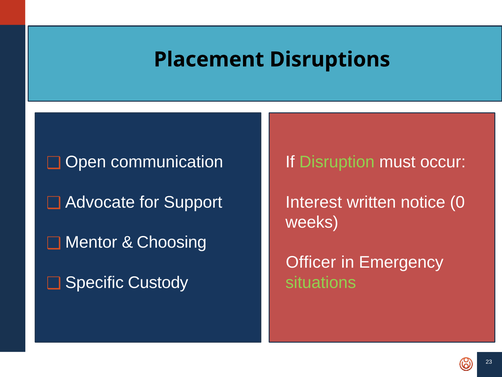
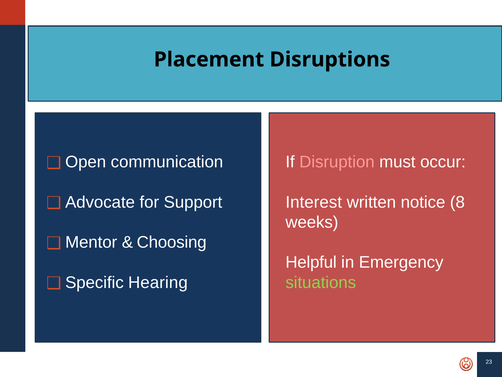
Disruption colour: light green -> pink (337, 162)
0: 0 -> 8 (457, 202)
Officer: Officer -> Helpful (311, 262)
Custody: Custody -> Hearing (158, 282)
